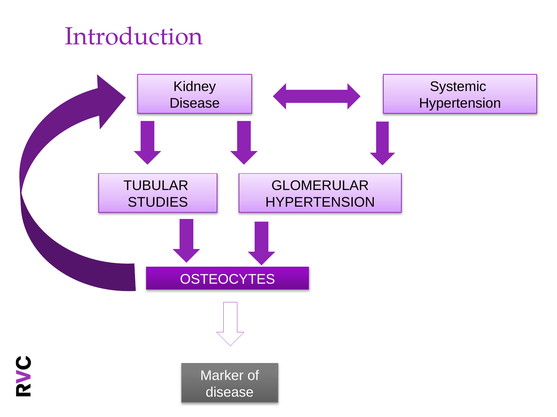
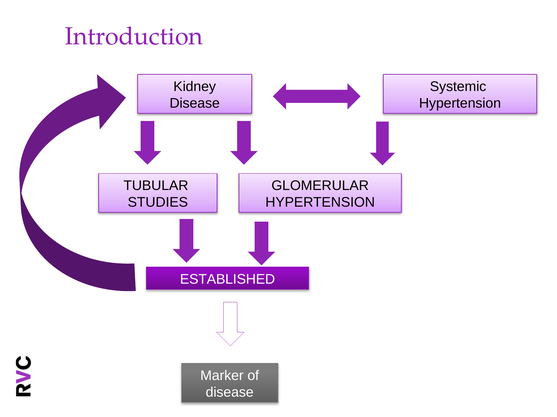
OSTEOCYTES: OSTEOCYTES -> ESTABLISHED (228, 280)
